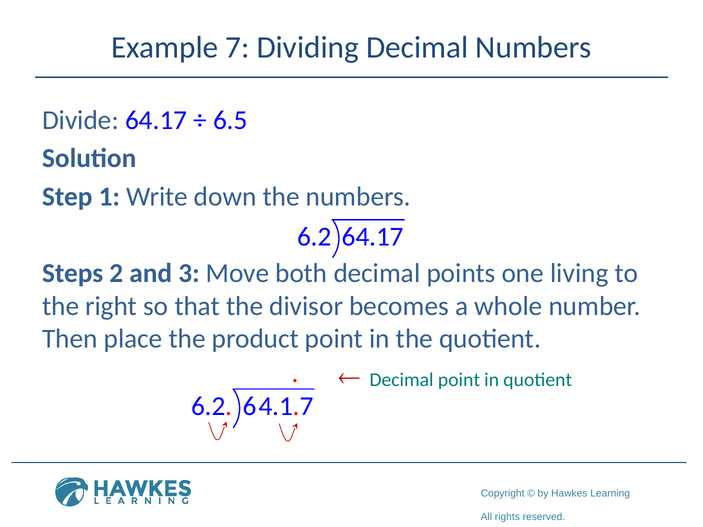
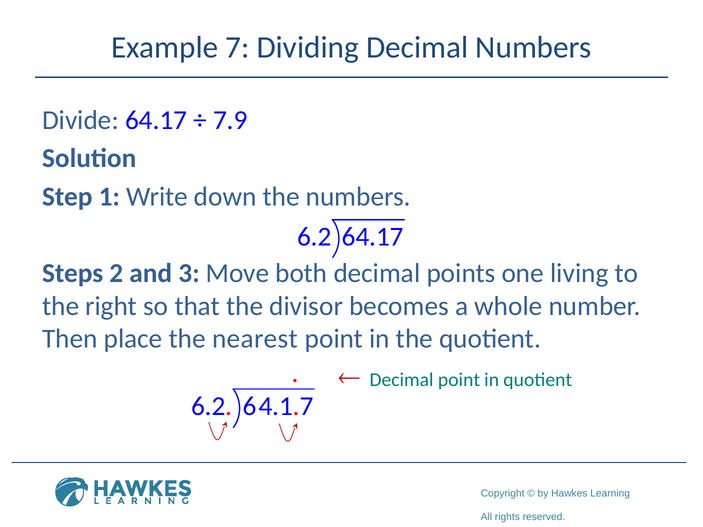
6.5: 6.5 -> 7.9 (230, 120)
product: product -> nearest (255, 339)
